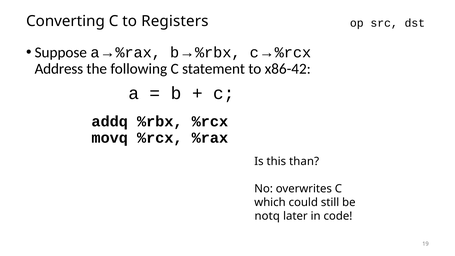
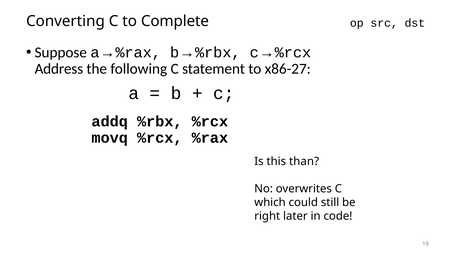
Registers: Registers -> Complete (175, 21)
x86-42: x86-42 -> x86-27 (288, 69)
notq: notq -> right (267, 216)
